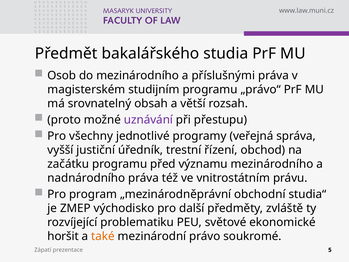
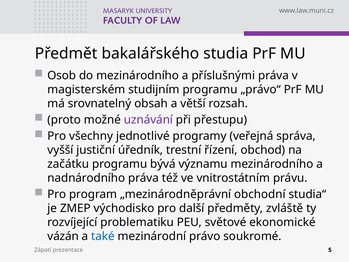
před: před -> bývá (163, 164)
horšit: horšit -> vázán (63, 236)
také colour: orange -> blue (103, 236)
